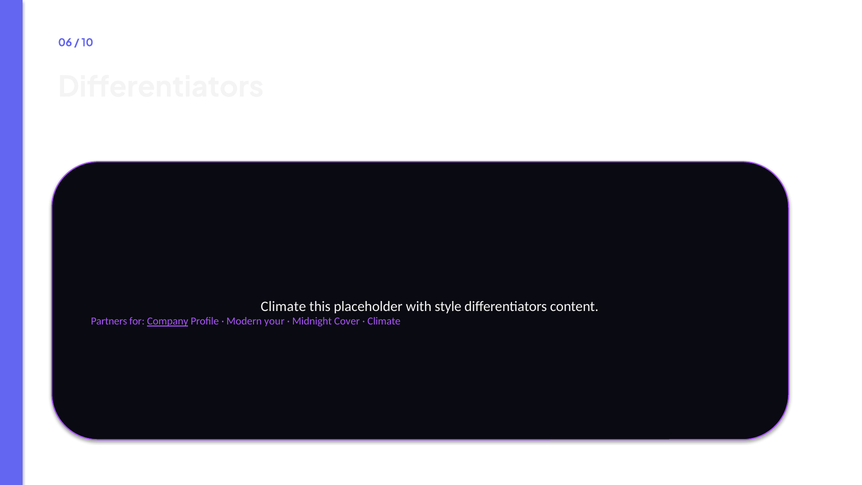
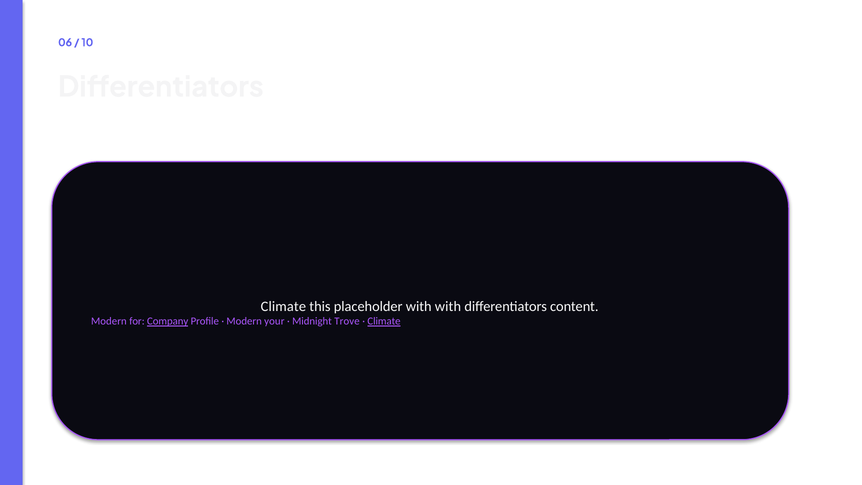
with style: style -> with (448, 306)
Partners: Partners -> Modern (109, 321)
Cover: Cover -> Trove (347, 321)
Climate underline: none -> present (384, 321)
